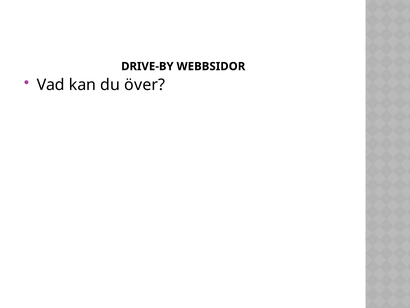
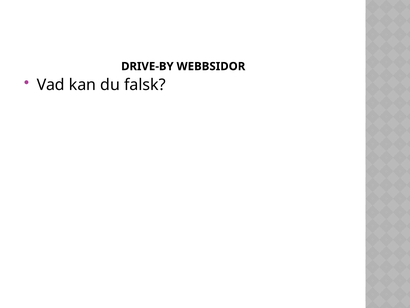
över: över -> falsk (145, 85)
